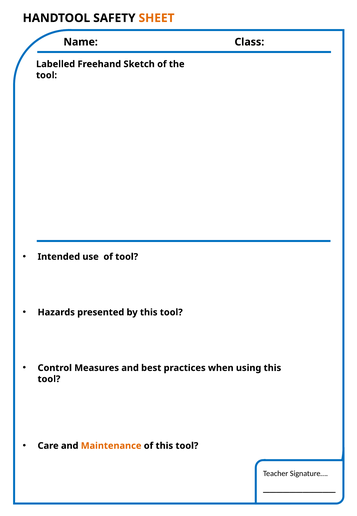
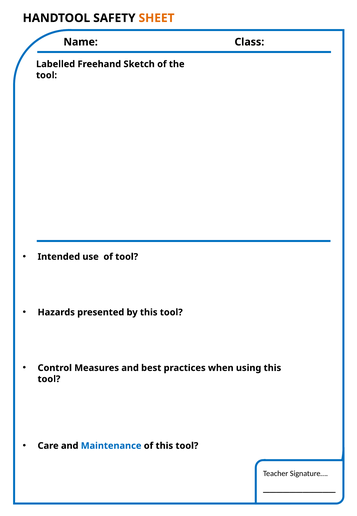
Maintenance colour: orange -> blue (111, 445)
